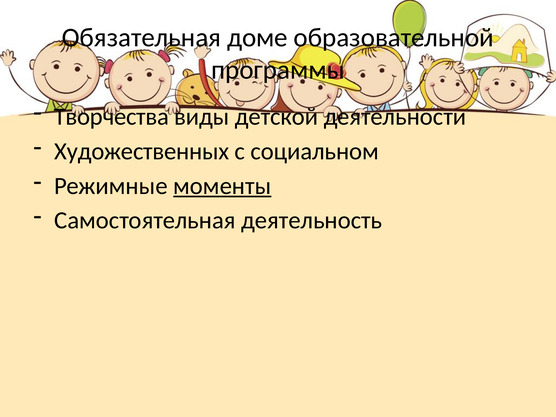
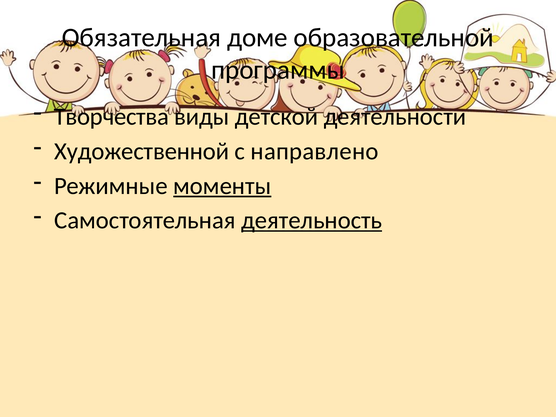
Художественных: Художественных -> Художественной (142, 151)
социальном: социальном -> направлено (315, 151)
деятельность underline: none -> present (312, 220)
